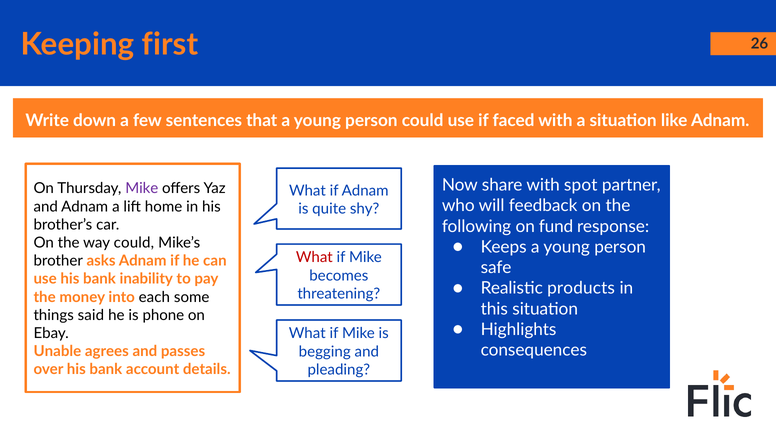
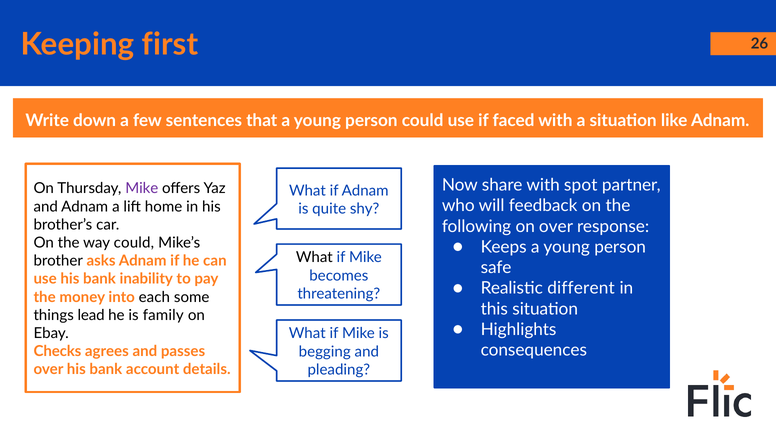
on fund: fund -> over (556, 227)
What colour: red -> black (314, 258)
products: products -> different (581, 289)
said: said -> lead (91, 316)
phone: phone -> family (163, 316)
Unable: Unable -> Checks (57, 352)
